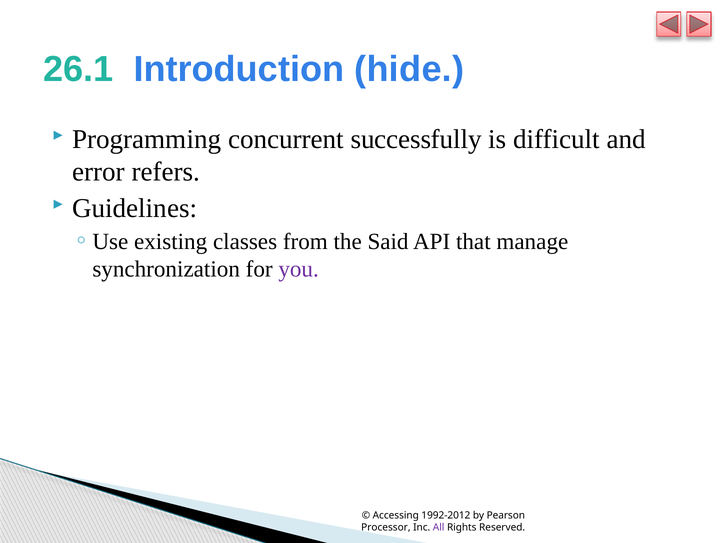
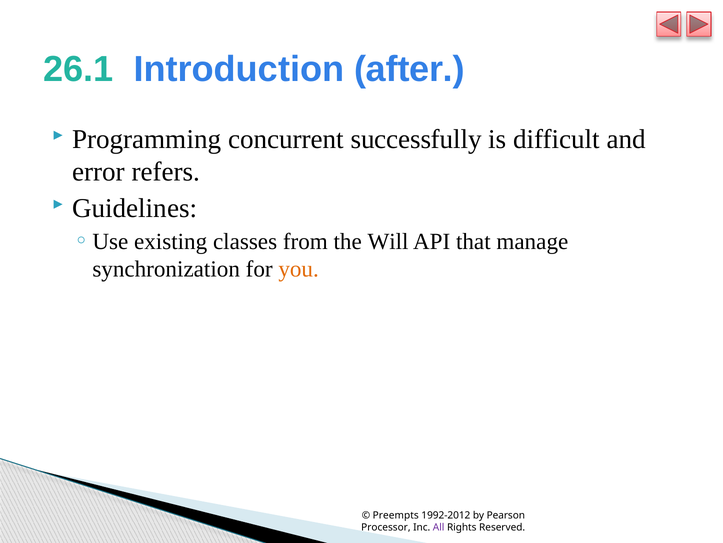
hide: hide -> after (409, 69)
Said: Said -> Will (388, 241)
you colour: purple -> orange (299, 269)
Accessing: Accessing -> Preempts (396, 515)
